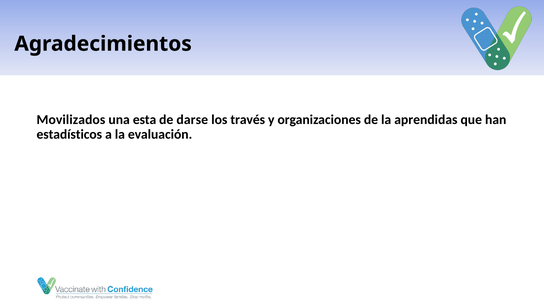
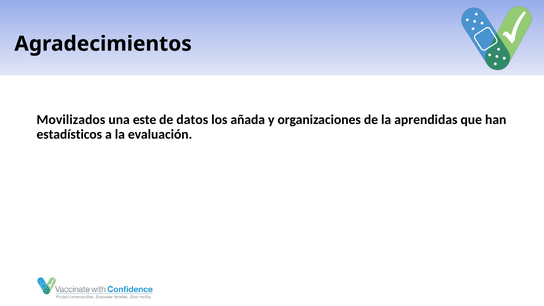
esta: esta -> este (145, 120)
darse: darse -> datos (192, 120)
través: través -> añada (248, 120)
